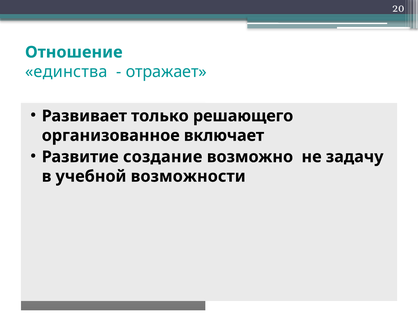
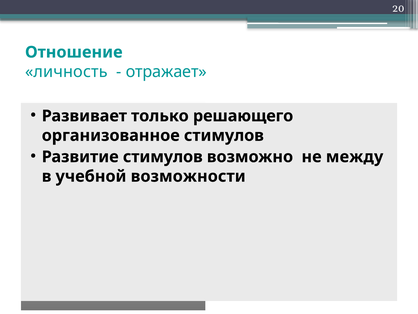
единства: единства -> личность (66, 72)
включает: включает -> стимулов (224, 135)
создание: создание -> стимулов (163, 157)
задачу: задачу -> между (355, 157)
